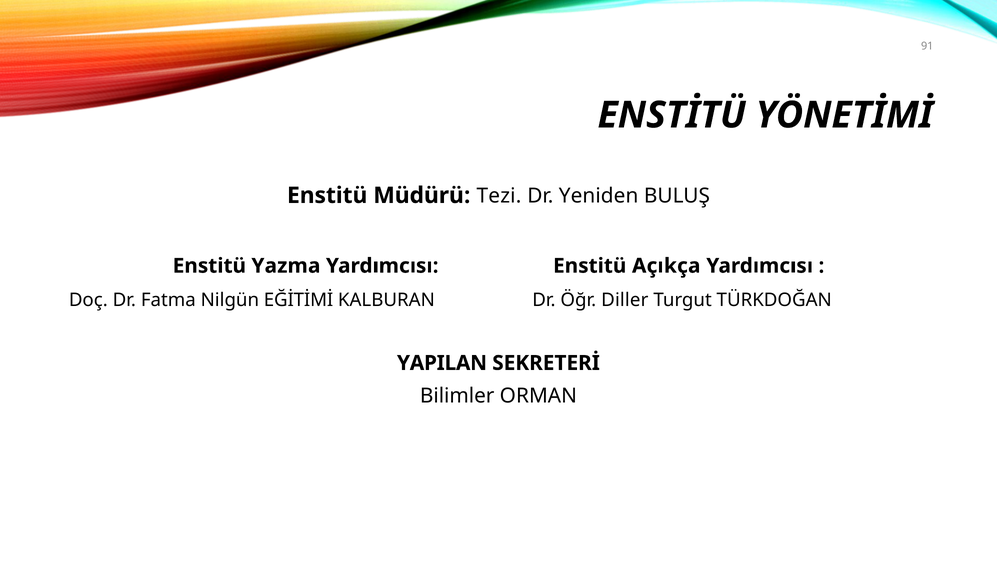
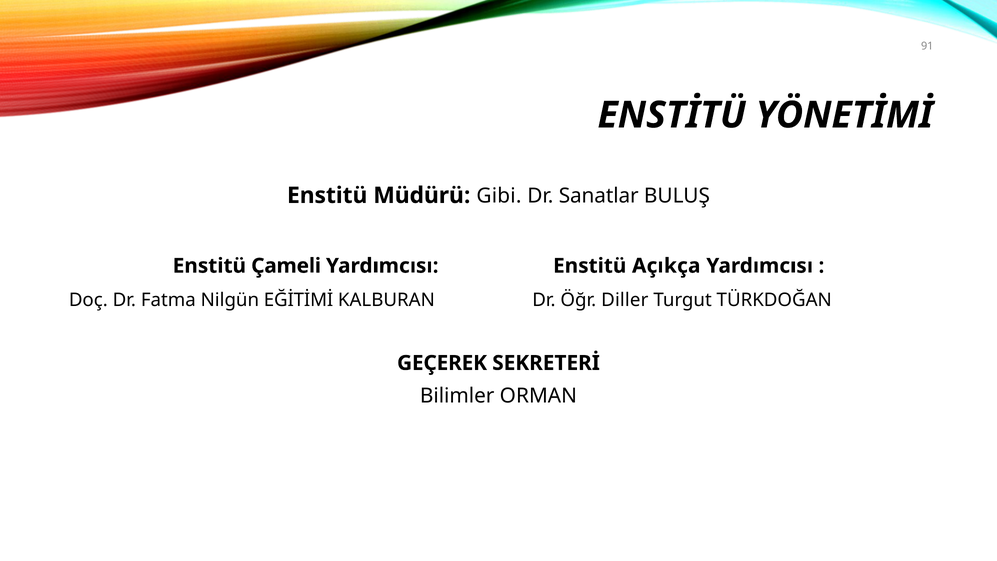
Tezi: Tezi -> Gibi (499, 196)
Yeniden: Yeniden -> Sanatlar (599, 196)
Yazma: Yazma -> Çameli (286, 266)
YAPILAN: YAPILAN -> GEÇEREK (442, 363)
